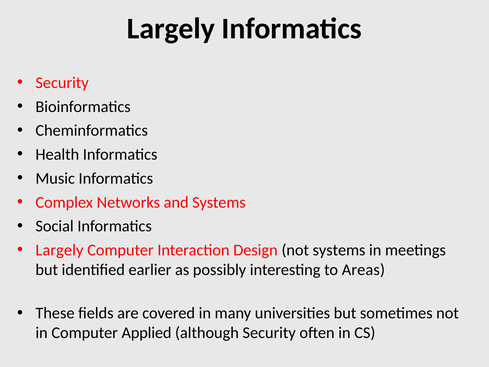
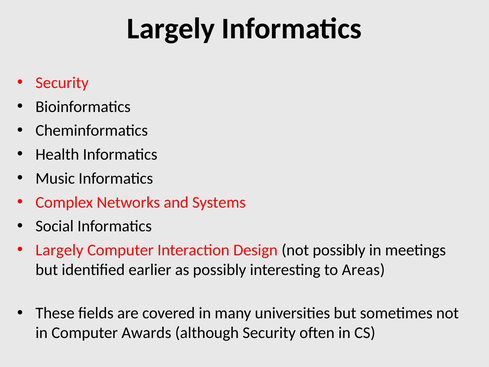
not systems: systems -> possibly (339, 250)
Applied: Applied -> Awards (146, 333)
